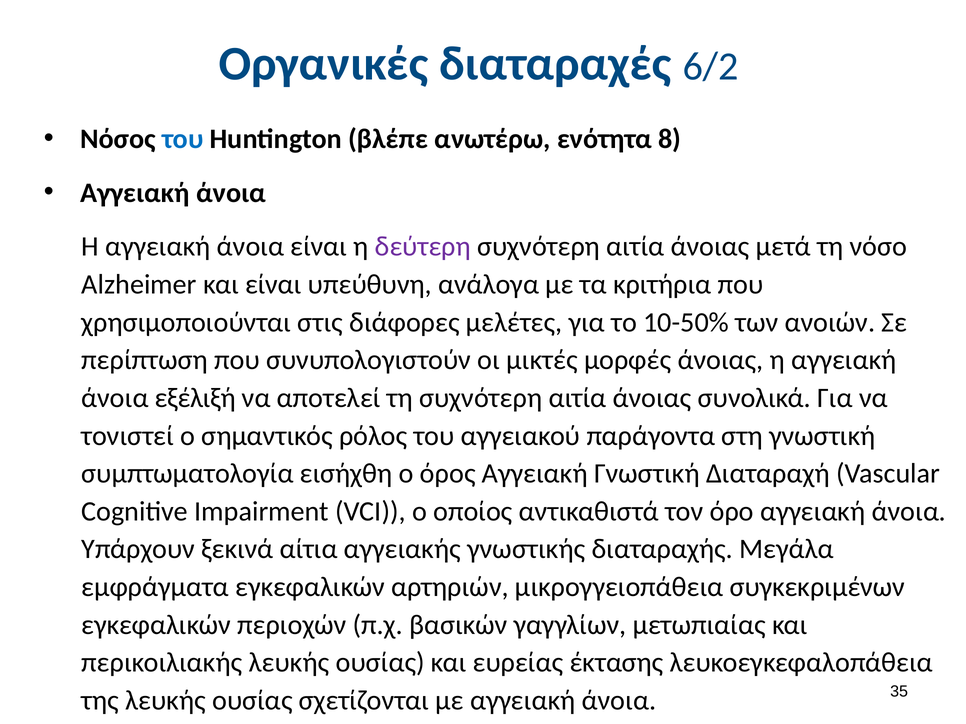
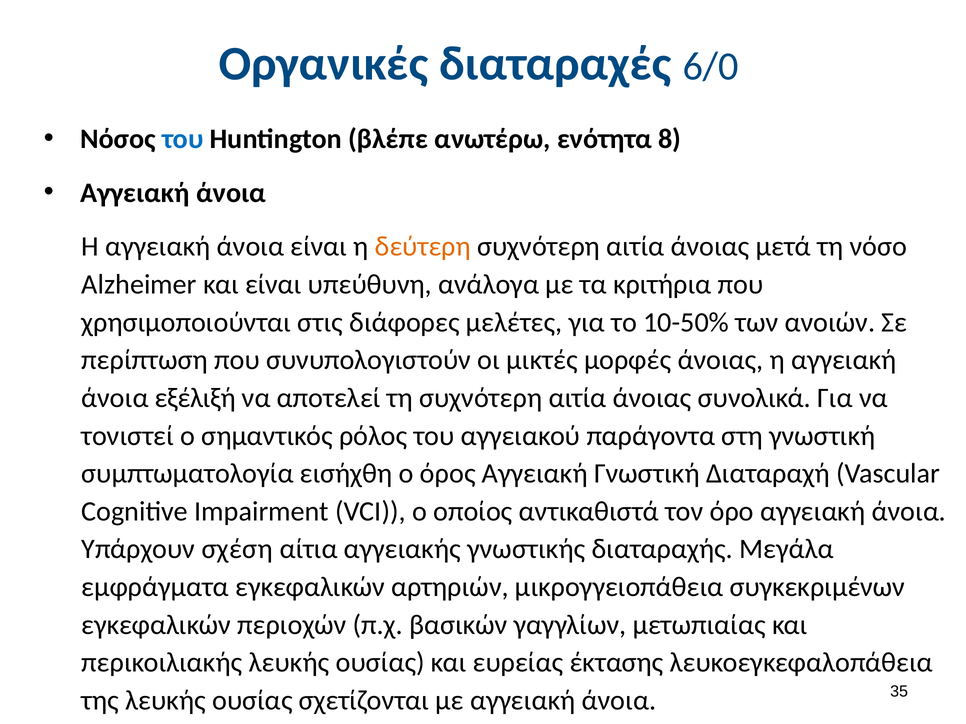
6/2: 6/2 -> 6/0 (711, 66)
δεύτερη colour: purple -> orange (423, 247)
ξεκινά: ξεκινά -> σχέση (237, 550)
